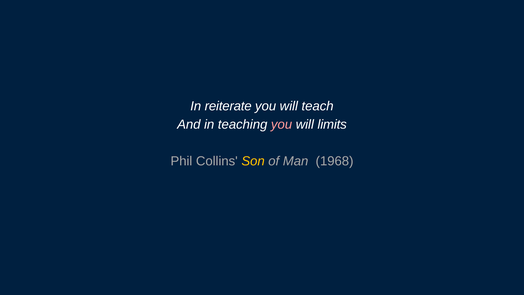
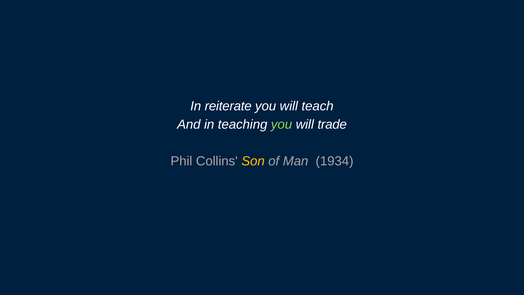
you colour: pink -> light green (282, 124)
limits: limits -> trade (332, 124)
1968: 1968 -> 1934 (335, 161)
